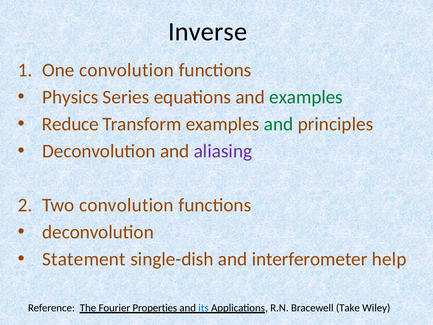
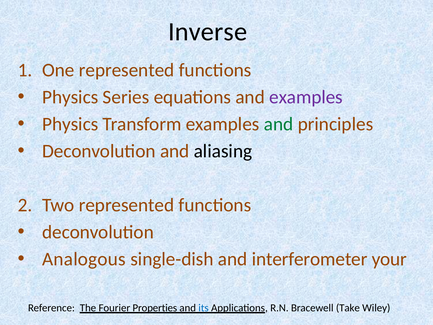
One convolution: convolution -> represented (127, 70)
examples colour: green -> purple (306, 97)
Reduce: Reduce -> Physics (70, 124)
aliasing colour: purple -> black (223, 151)
Two convolution: convolution -> represented (127, 205)
Statement: Statement -> Analogous (84, 259)
help: help -> your (389, 259)
